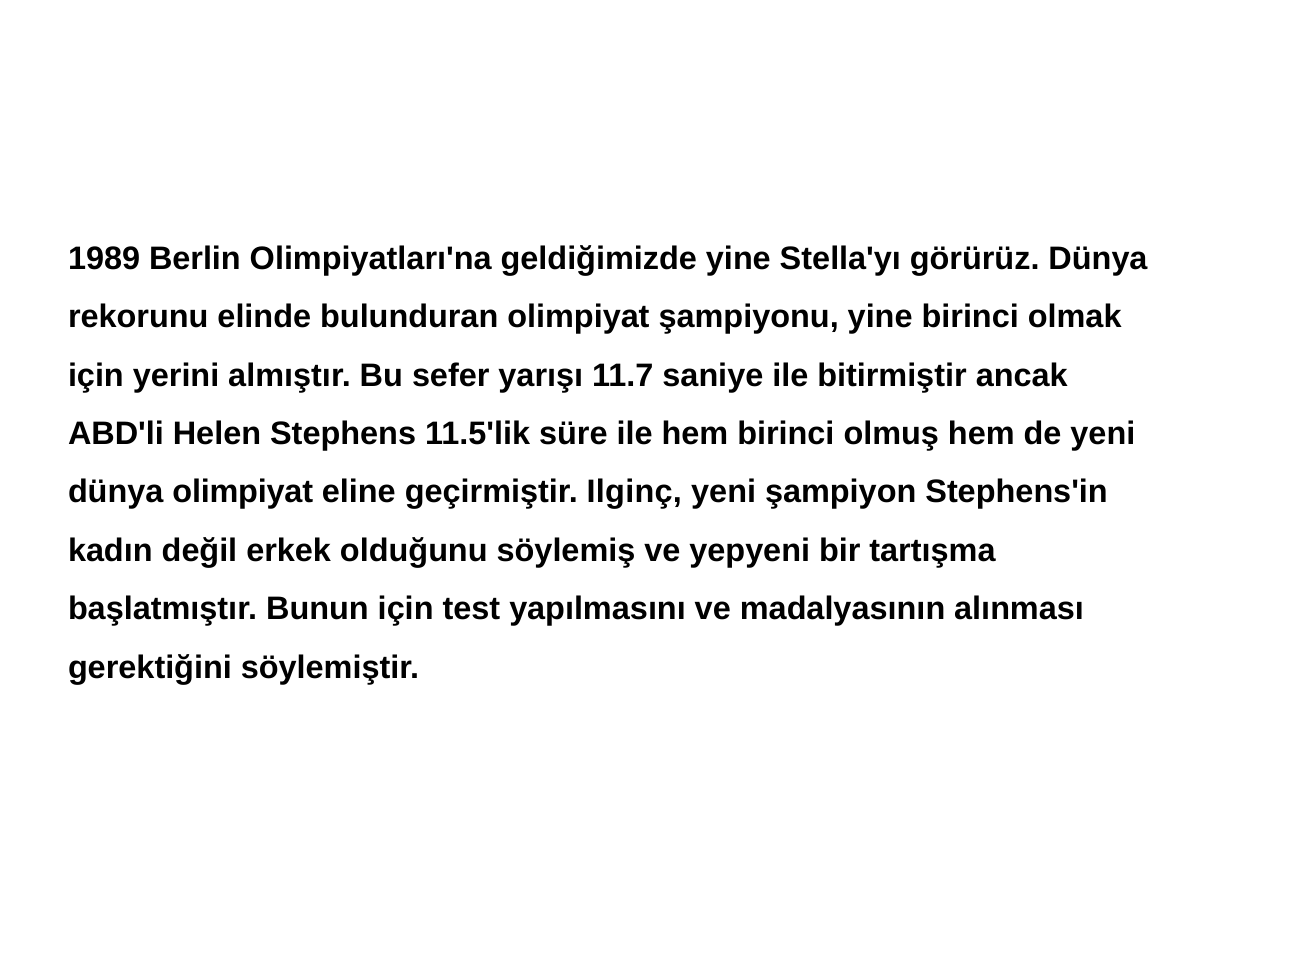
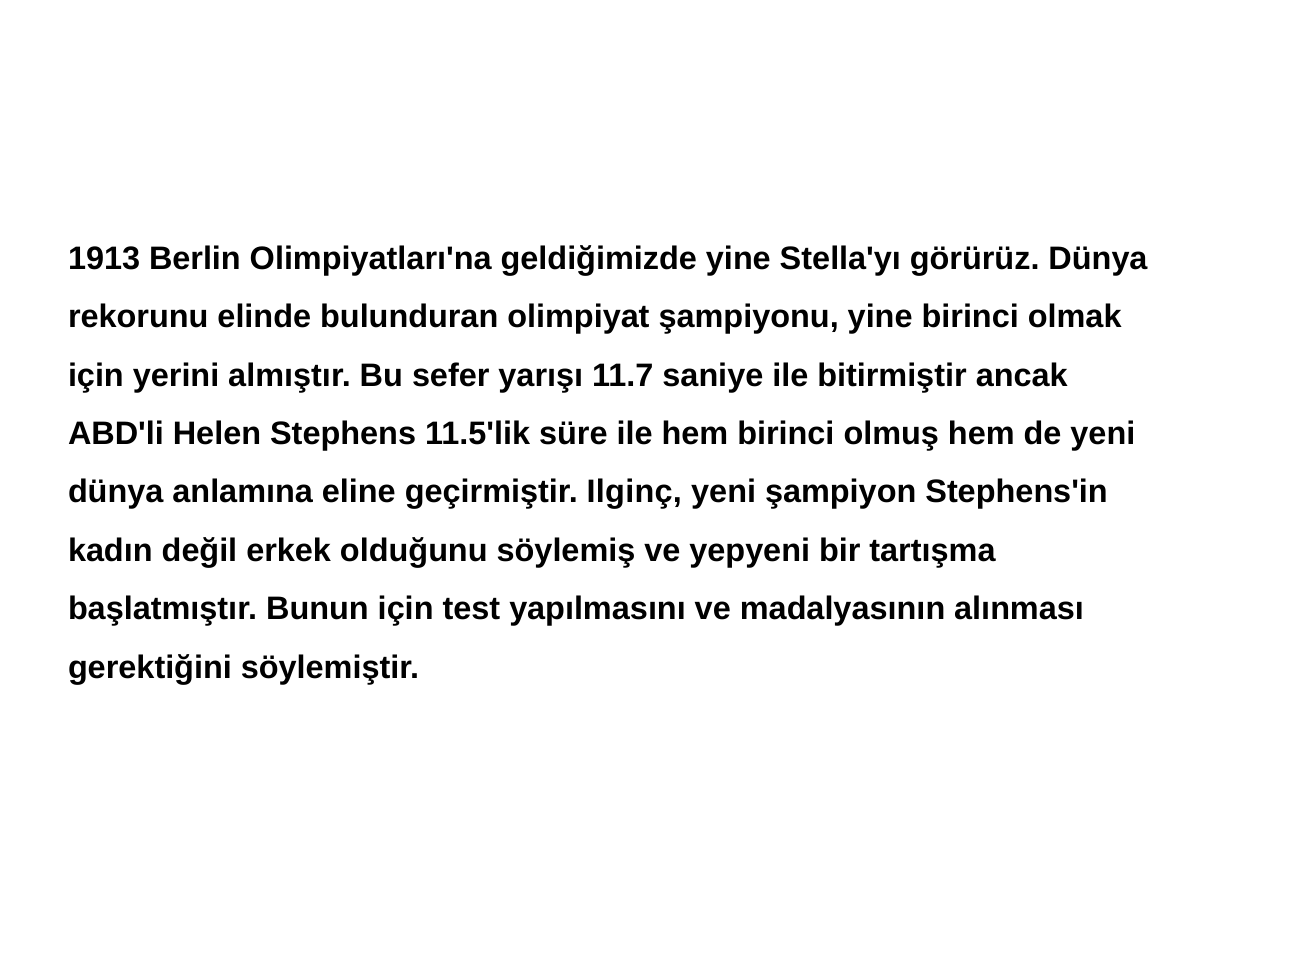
1989: 1989 -> 1913 (104, 258)
dünya olimpiyat: olimpiyat -> anlamına (243, 492)
